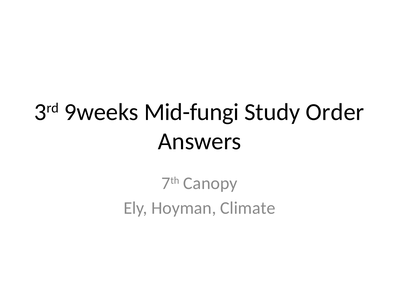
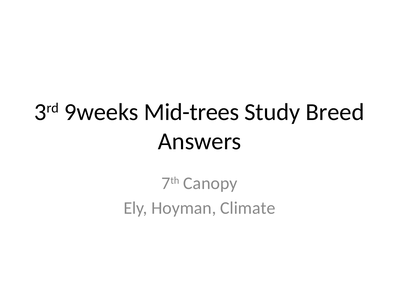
Mid-fungi: Mid-fungi -> Mid-trees (191, 112)
Order: Order -> Breed (335, 112)
